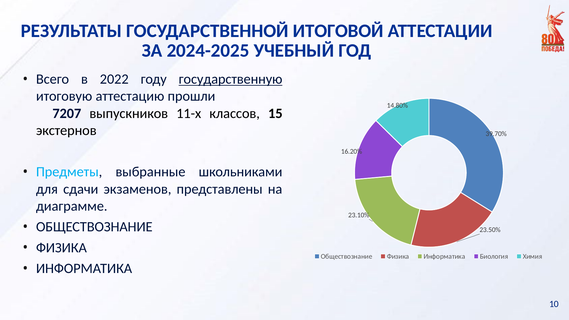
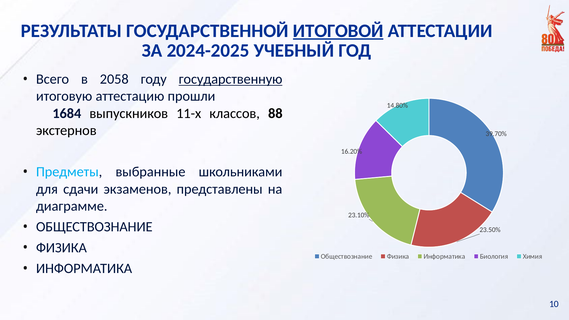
ИТОГОВОЙ underline: none -> present (338, 31)
2022: 2022 -> 2058 (114, 79)
7207: 7207 -> 1684 (67, 113)
15: 15 -> 88 (275, 113)
